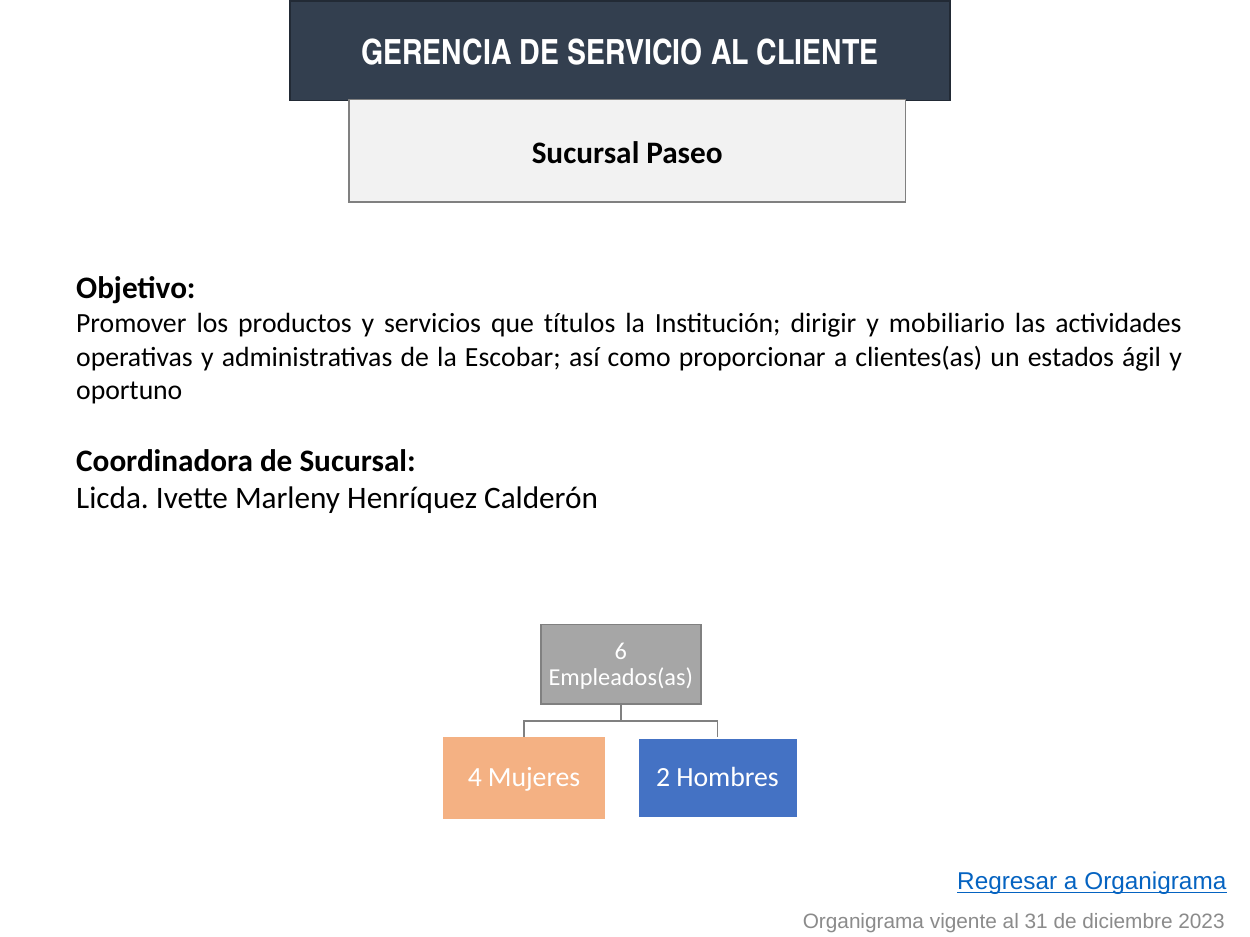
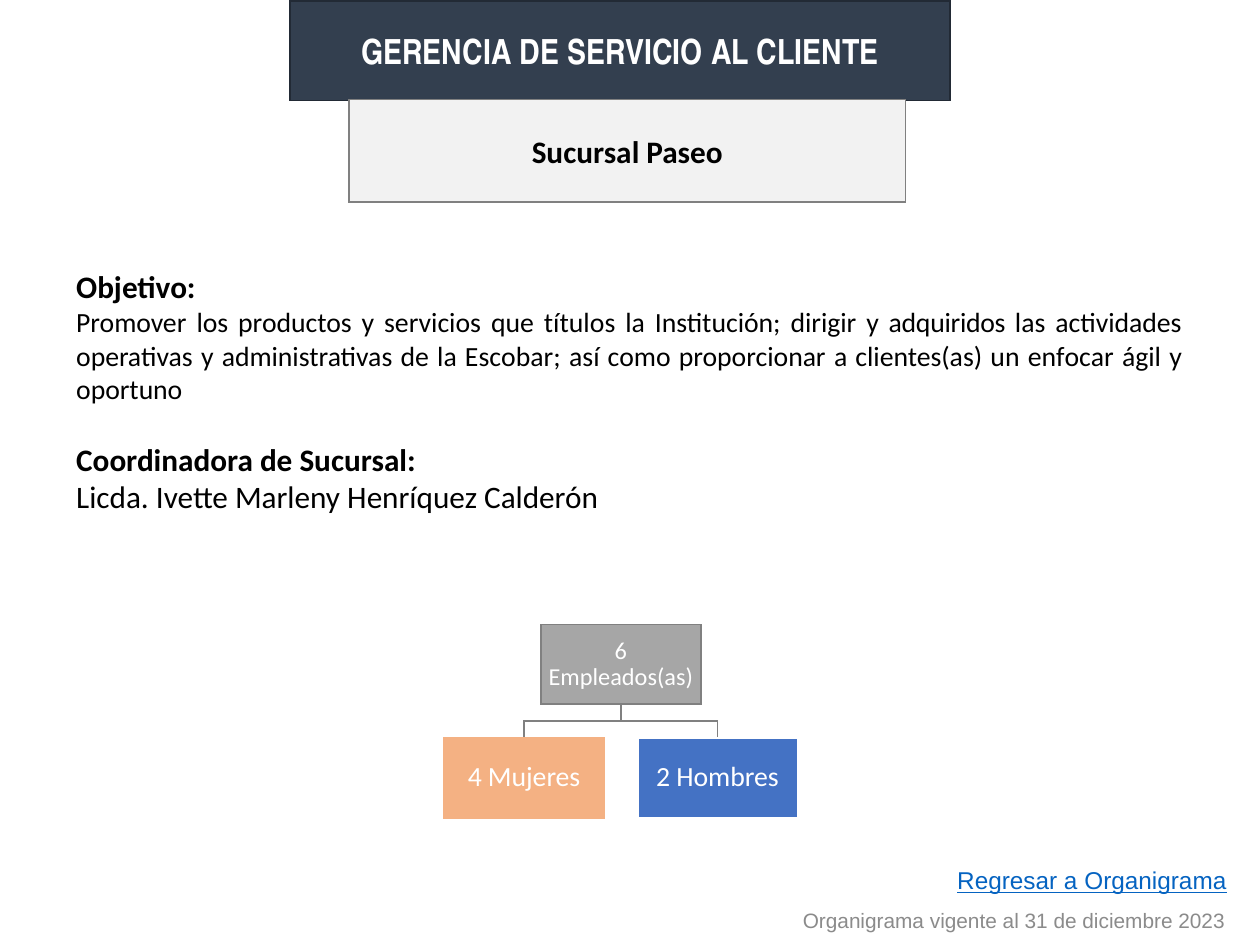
mobiliario: mobiliario -> adquiridos (947, 324)
estados: estados -> enfocar (1071, 357)
